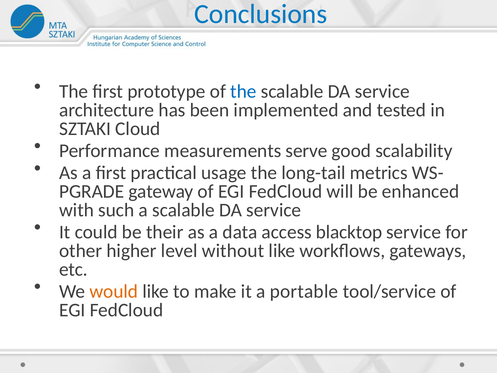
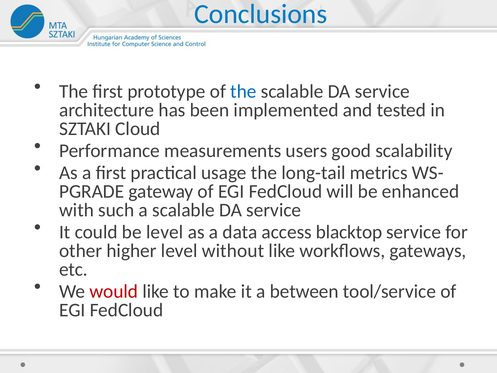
serve: serve -> users (306, 151)
be their: their -> level (165, 232)
would colour: orange -> red (114, 291)
portable: portable -> between (304, 291)
